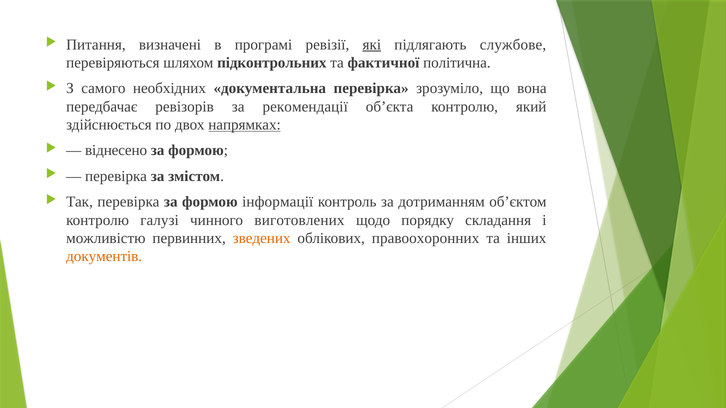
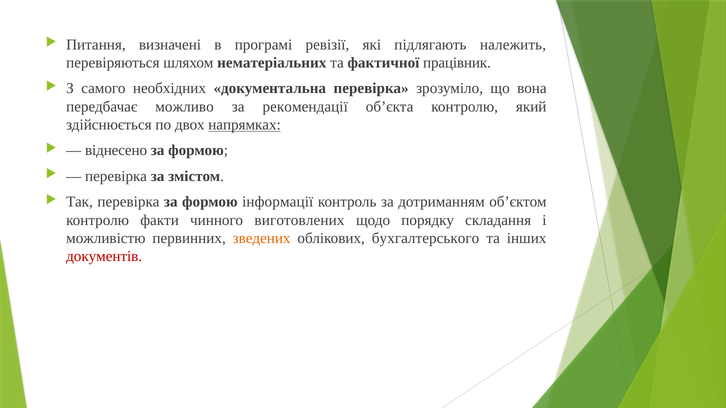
які underline: present -> none (372, 45)
службове: службове -> належить (513, 45)
підконтрольних: підконтрольних -> нематеріальних (272, 63)
політична: політична -> працівник (457, 63)
ревізорів: ревізорів -> можливо (185, 107)
галузі: галузі -> факти (160, 220)
правоохоронних: правоохоронних -> бухгалтерського (426, 238)
документів colour: orange -> red (104, 257)
